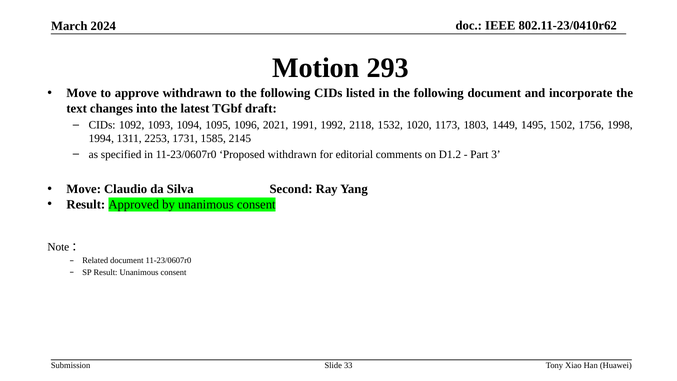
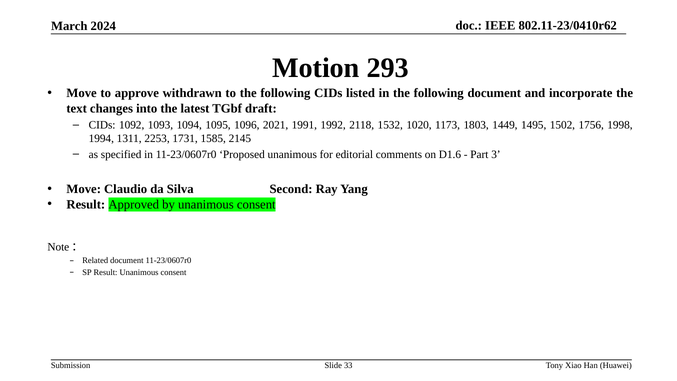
Proposed withdrawn: withdrawn -> unanimous (292, 154)
D1.2: D1.2 -> D1.6 (450, 154)
